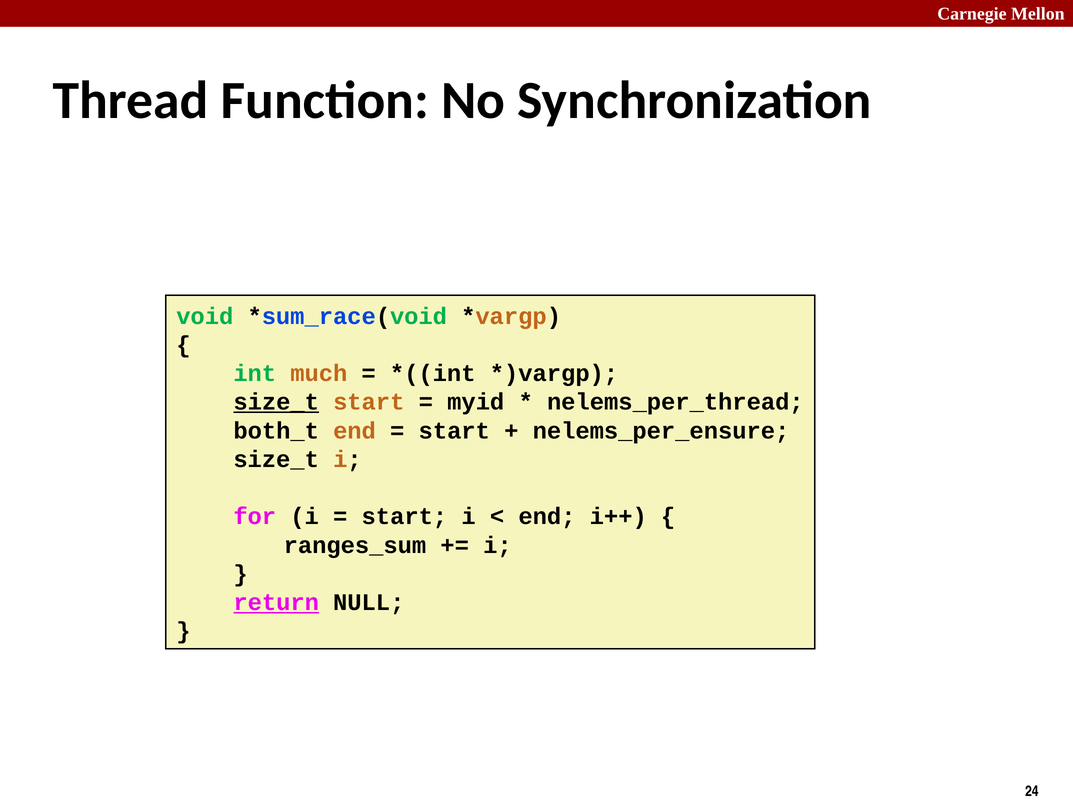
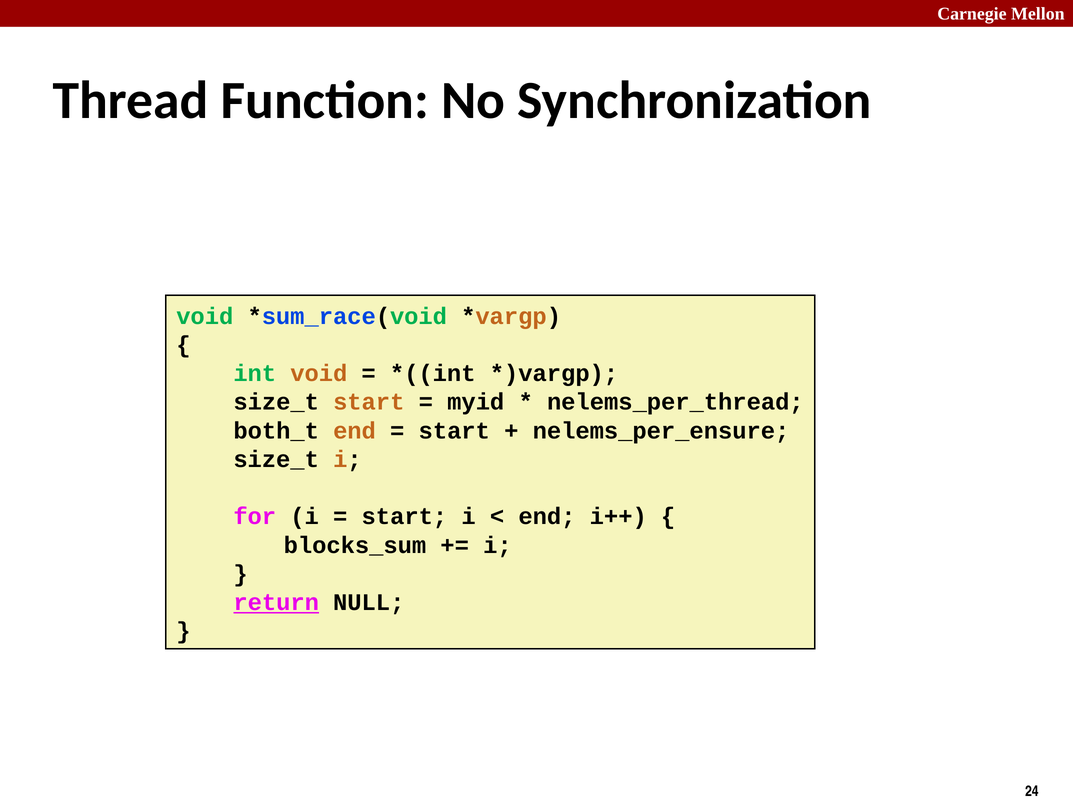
int much: much -> void (319, 373)
size_t underline: present -> none (276, 402)
ranges_sum: ranges_sum -> blocks_sum (355, 545)
